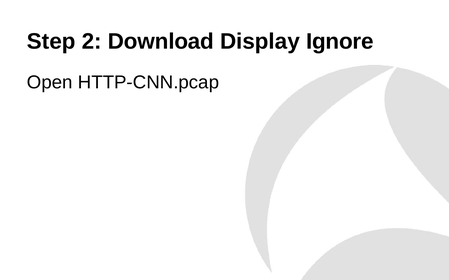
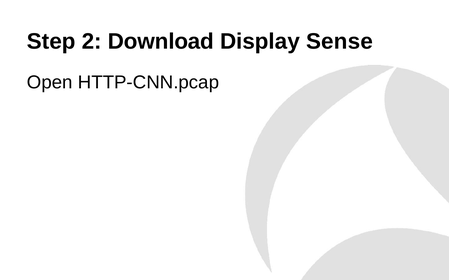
Ignore: Ignore -> Sense (340, 42)
